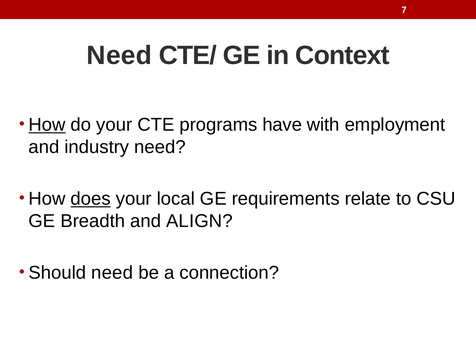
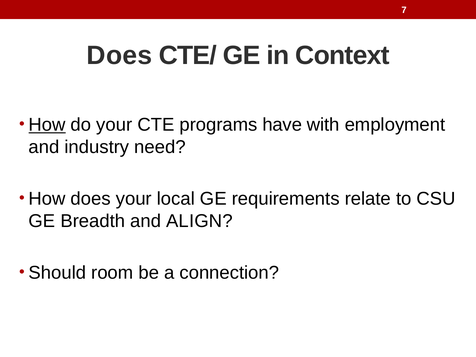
Need: Need -> Does (119, 55)
does underline: present -> none (91, 199)
Should need: need -> room (112, 273)
